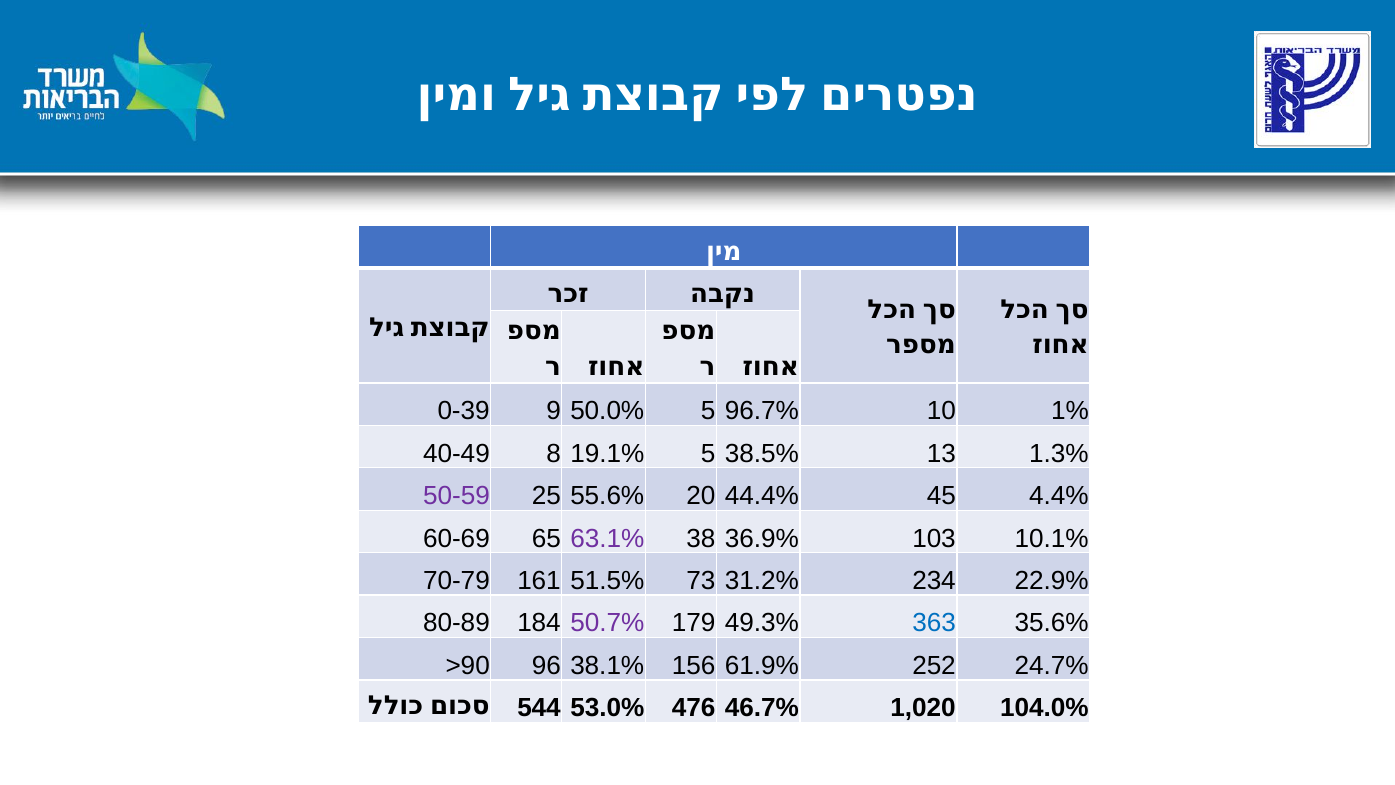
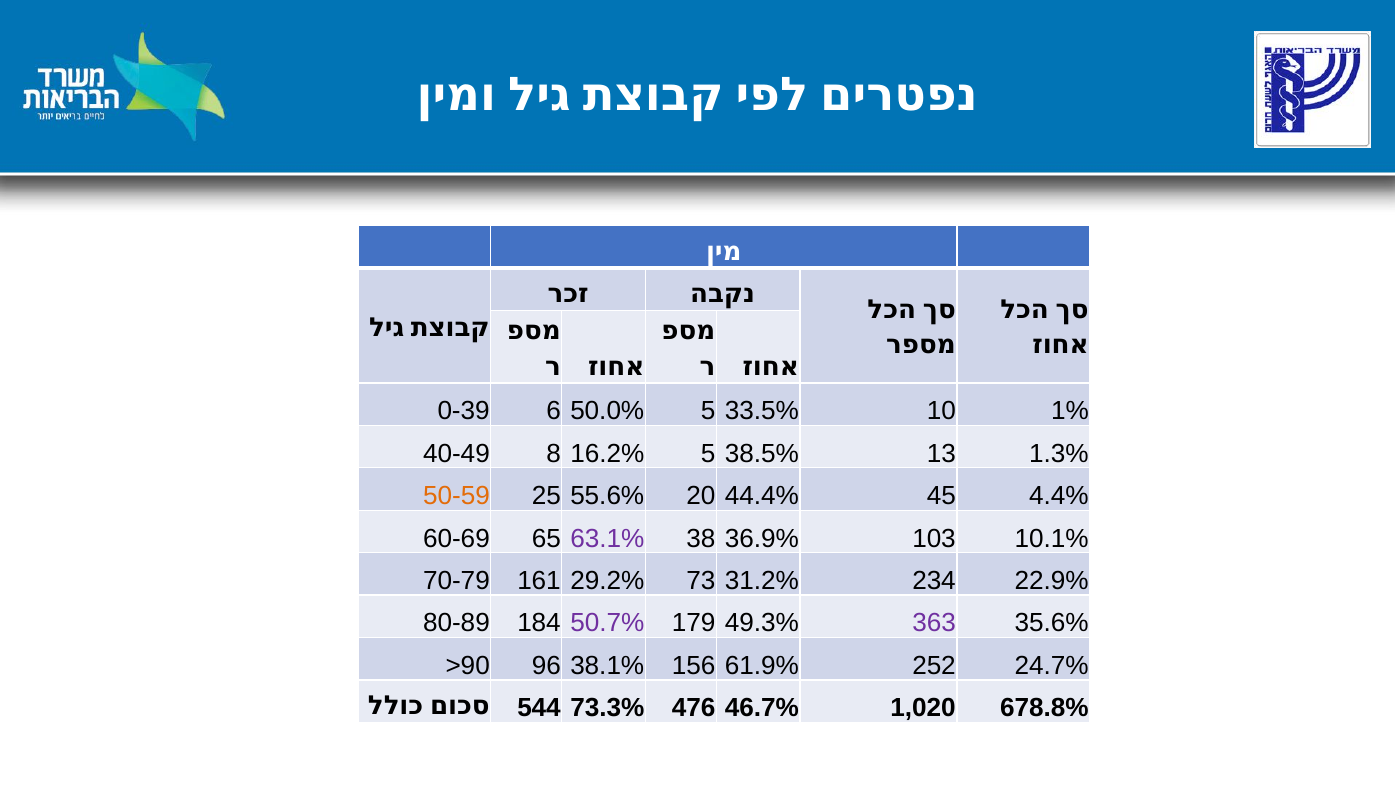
9: 9 -> 6 (554, 411)
96.7%: 96.7% -> 33.5% (762, 411)
19.1%: 19.1% -> 16.2% (607, 453)
50-59 colour: purple -> orange (456, 496)
51.5%: 51.5% -> 29.2% (607, 581)
363 colour: blue -> purple (934, 623)
53.0%: 53.0% -> 73.3% (607, 708)
104.0%: 104.0% -> 678.8% (1044, 708)
